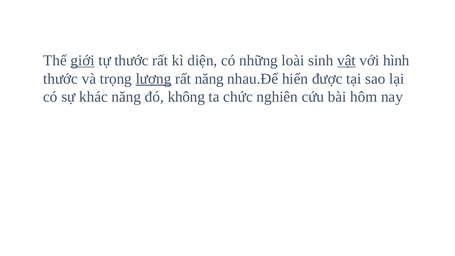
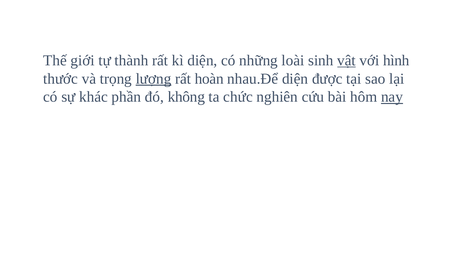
giới underline: present -> none (83, 60)
tự thước: thước -> thành (132, 60)
rất năng: năng -> hoàn (209, 79)
nhau.Để hiển: hiển -> diện (295, 79)
khác năng: năng -> phần (126, 97)
nay underline: none -> present (392, 97)
